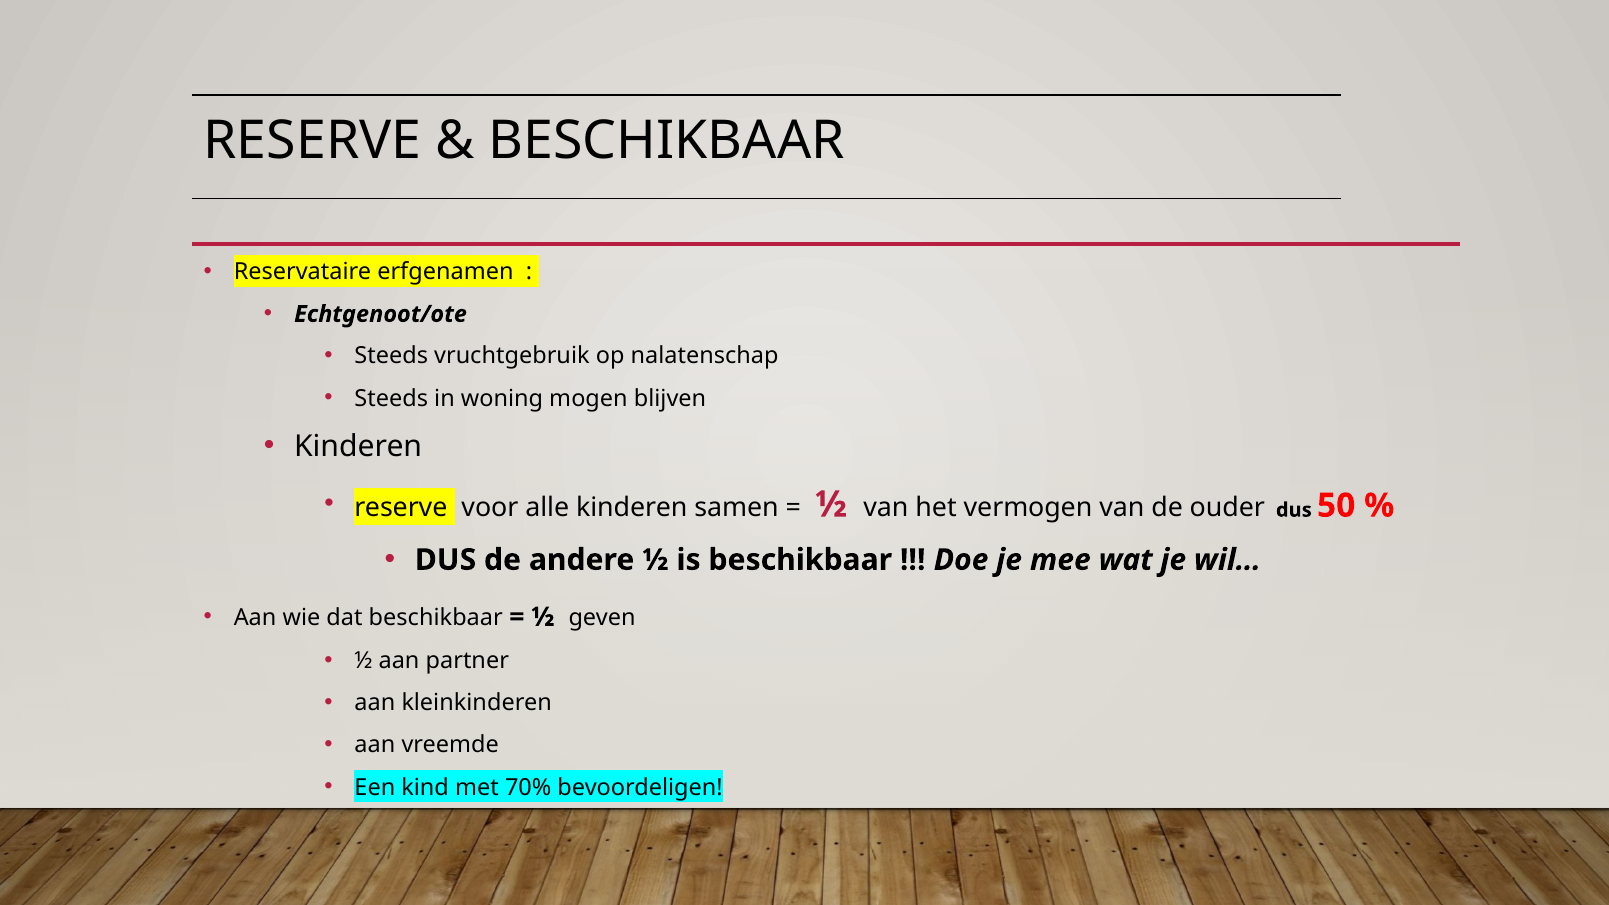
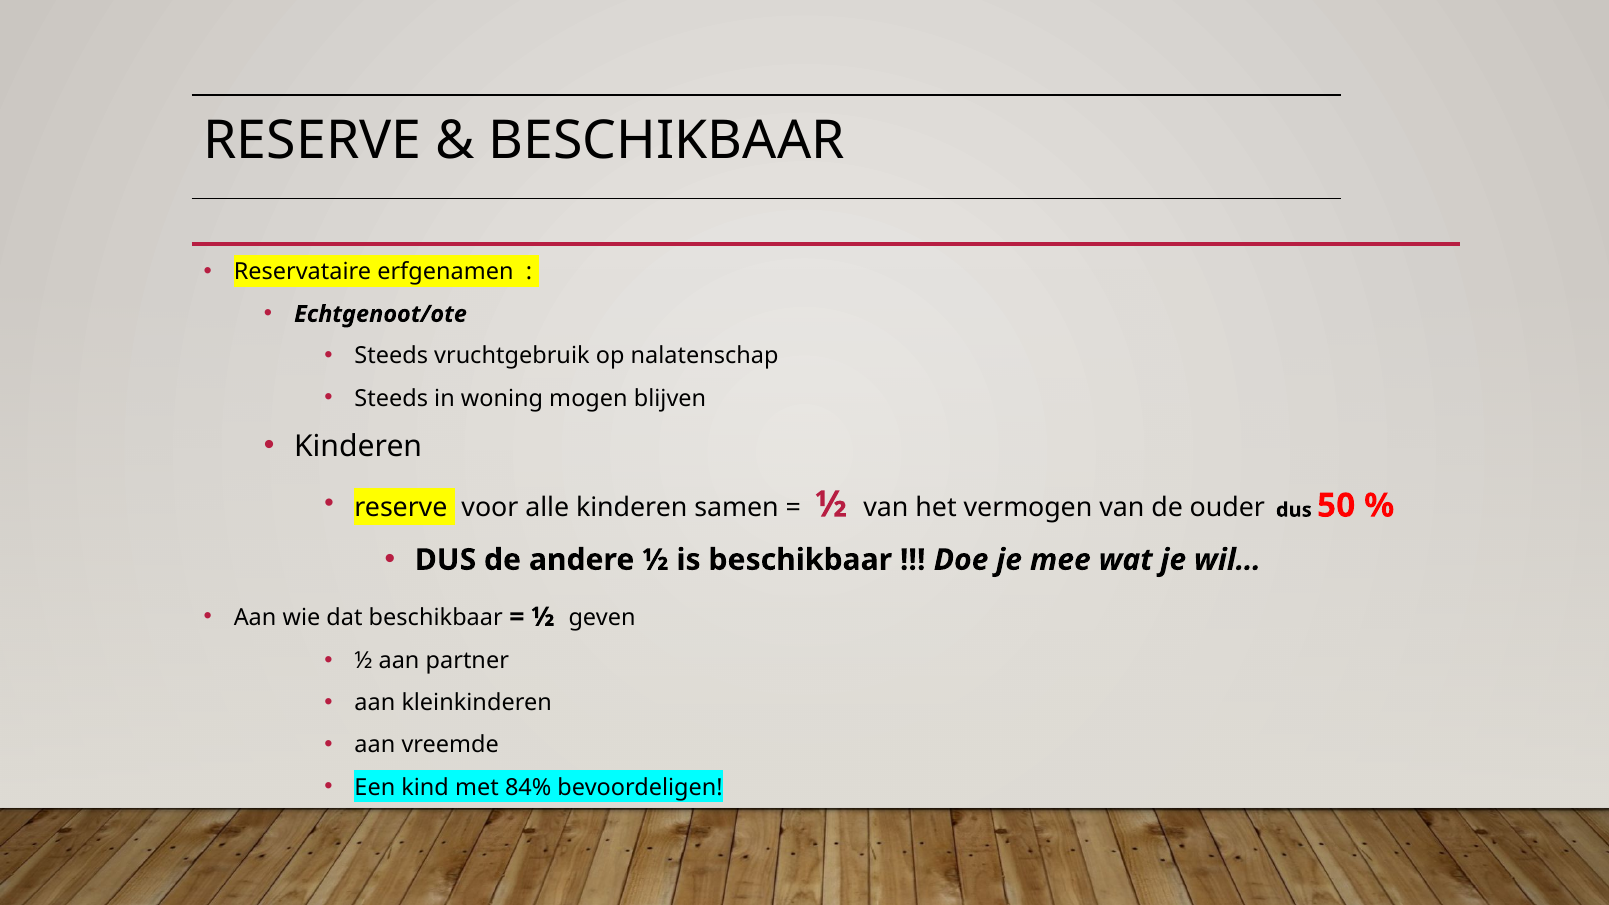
70%: 70% -> 84% (528, 787)
